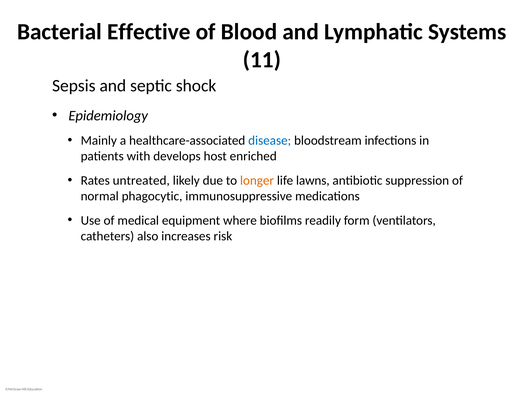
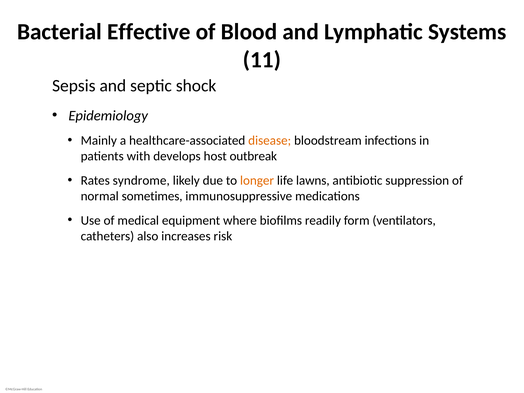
disease colour: blue -> orange (270, 141)
enriched: enriched -> outbreak (253, 156)
untreated: untreated -> syndrome (141, 180)
phagocytic: phagocytic -> sometimes (152, 196)
